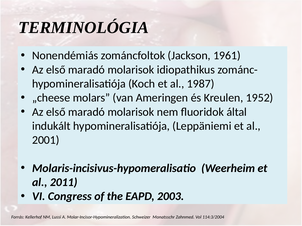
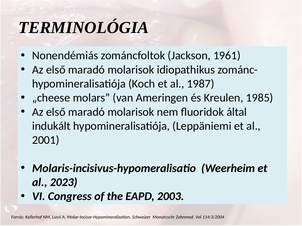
1952: 1952 -> 1985 (260, 98)
2011: 2011 -> 2023 (64, 183)
